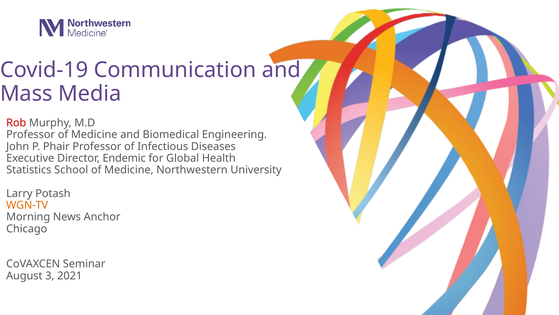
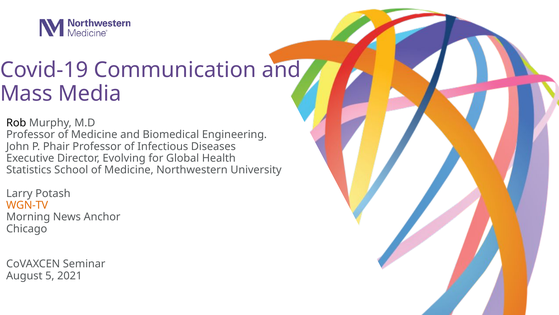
Rob colour: red -> black (16, 123)
Endemic: Endemic -> Evolving (124, 158)
3: 3 -> 5 (50, 275)
